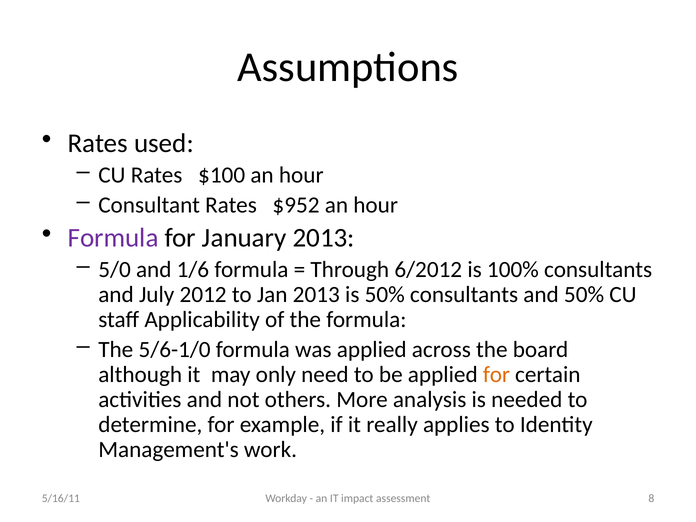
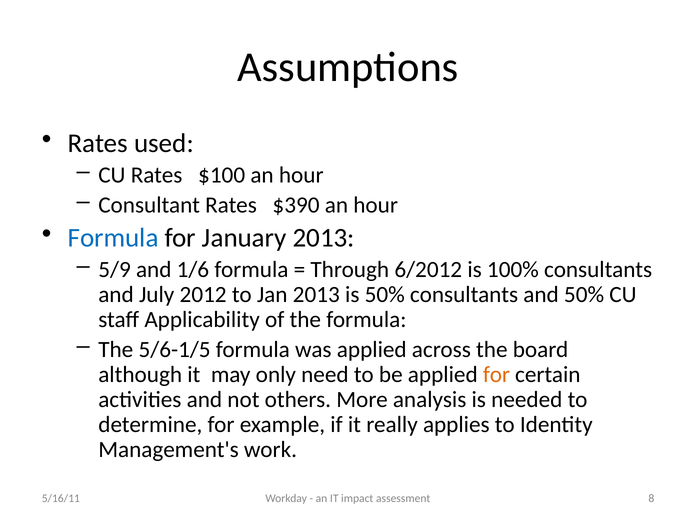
$952: $952 -> $390 (296, 205)
Formula colour: purple -> blue (113, 238)
5/0: 5/0 -> 5/9 (115, 270)
5/6-1/0: 5/6-1/0 -> 5/6-1/5 (175, 350)
